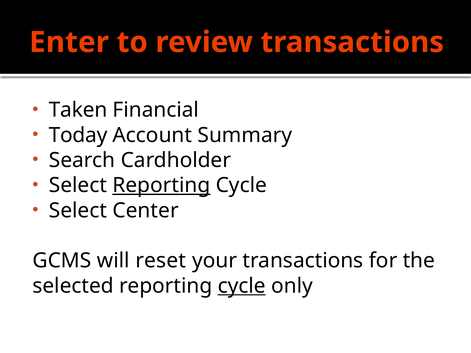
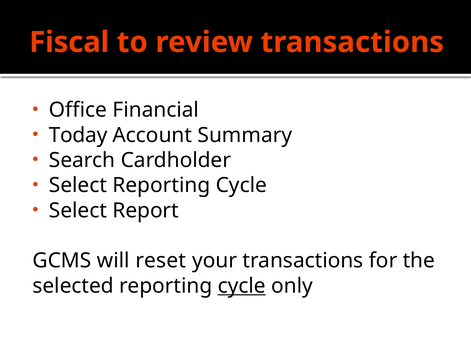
Enter: Enter -> Fiscal (69, 42)
Taken: Taken -> Office (78, 110)
Reporting underline: present -> none (161, 186)
Center: Center -> Report (146, 211)
